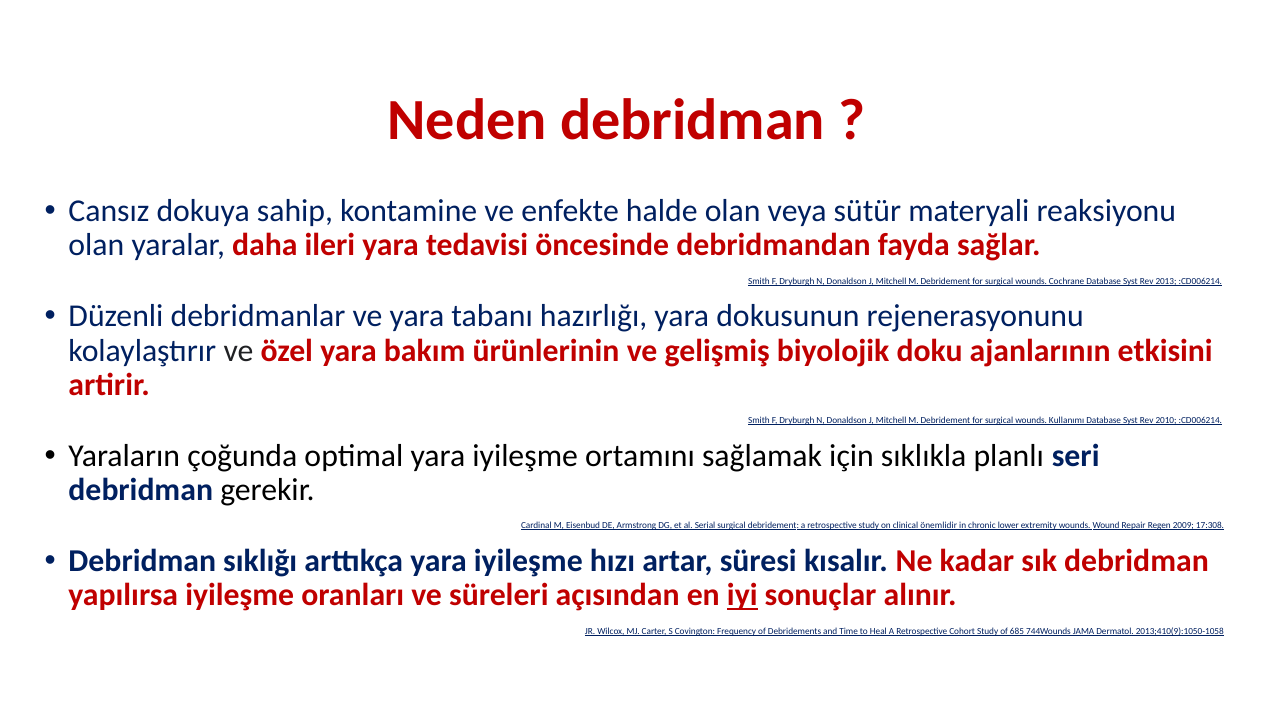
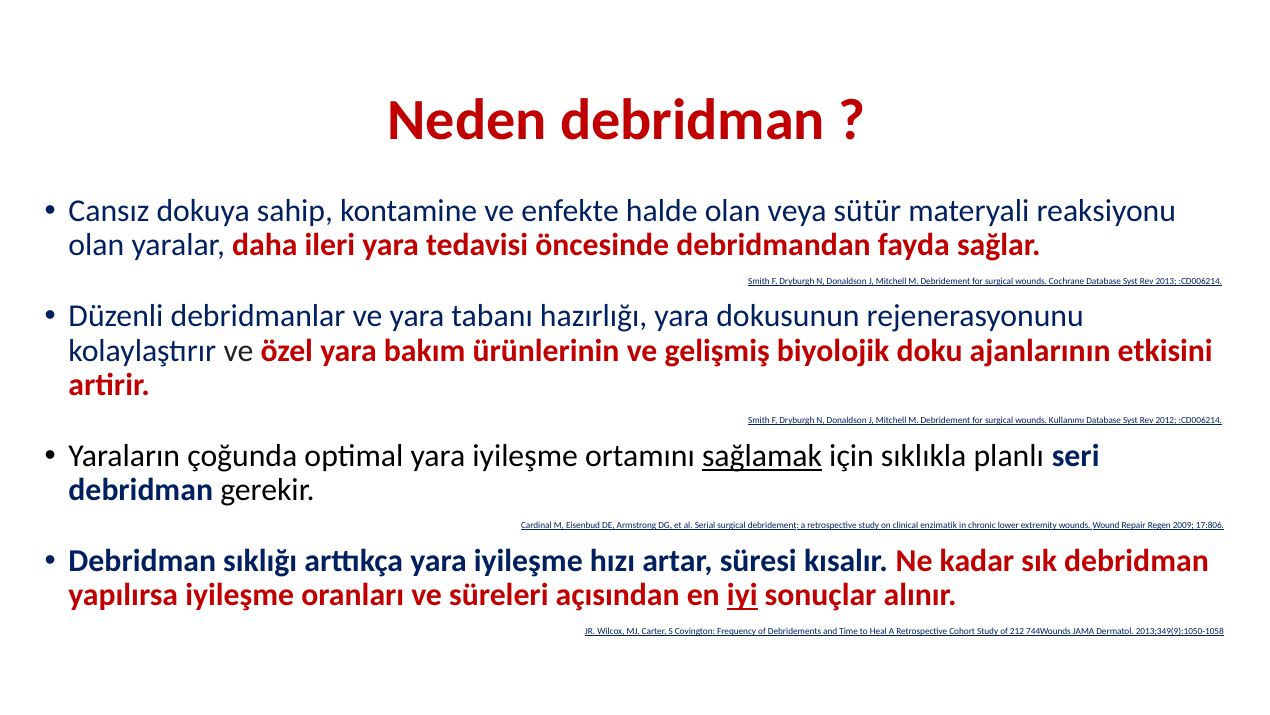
2010: 2010 -> 2012 (1166, 420)
sağlamak underline: none -> present (762, 455)
önemlidir: önemlidir -> enzimatik (939, 525)
17:308: 17:308 -> 17:806 (1210, 525)
685: 685 -> 212 (1017, 630)
2013;410(9):1050-1058: 2013;410(9):1050-1058 -> 2013;349(9):1050-1058 (1180, 630)
